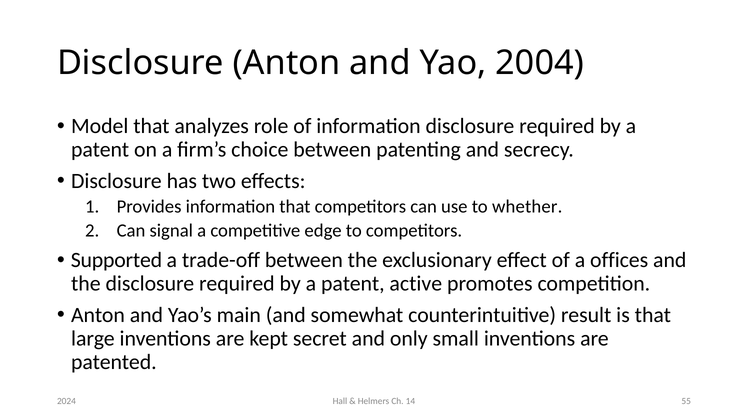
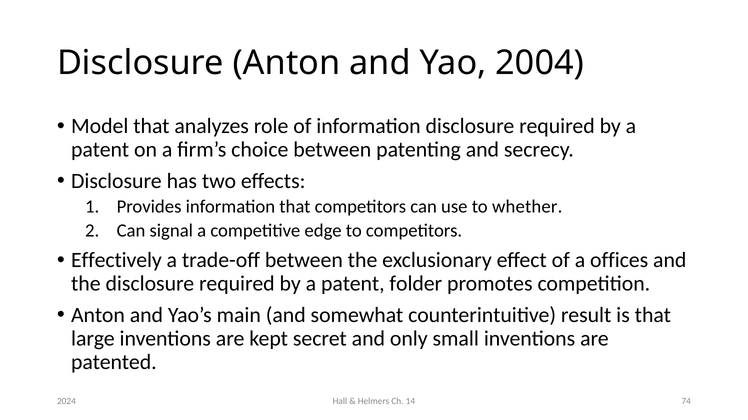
Supported: Supported -> Effectively (116, 261)
active: active -> folder (416, 284)
55: 55 -> 74 (686, 402)
